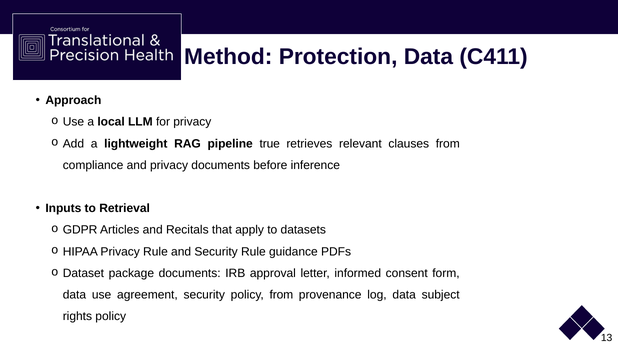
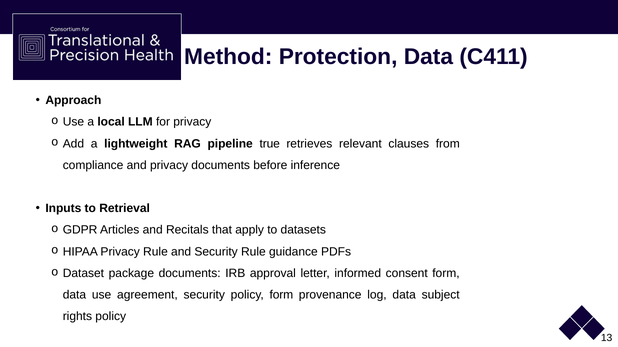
policy from: from -> form (281, 295)
